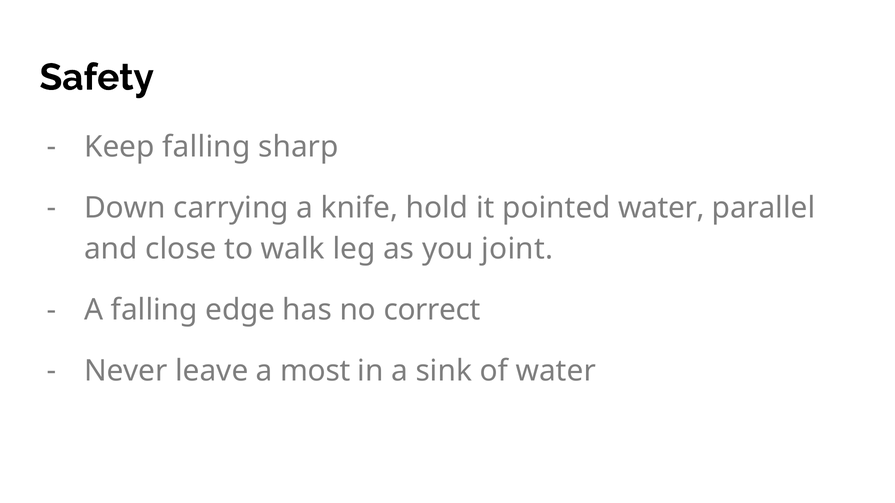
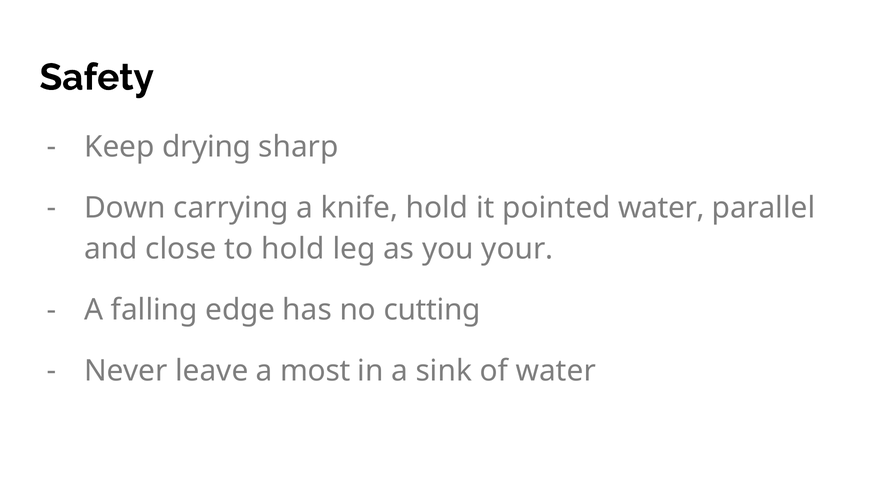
Keep falling: falling -> drying (207, 147)
to walk: walk -> hold (293, 249)
joint: joint -> your (517, 249)
correct: correct -> cutting (432, 310)
